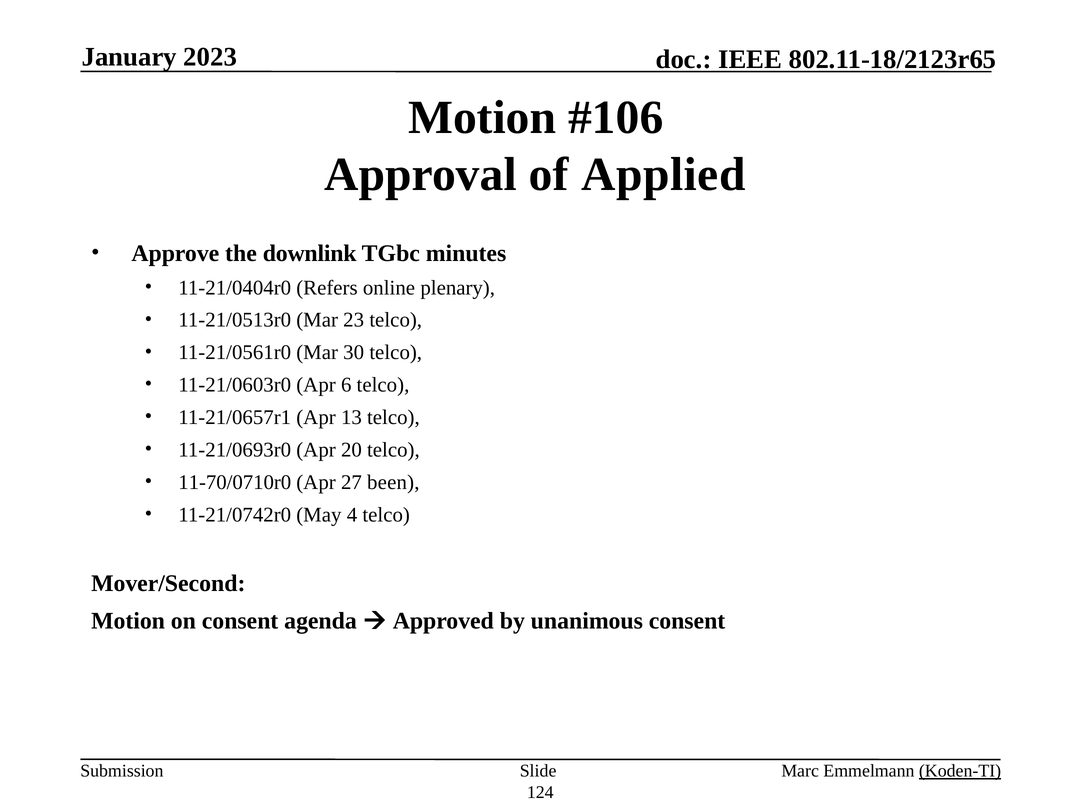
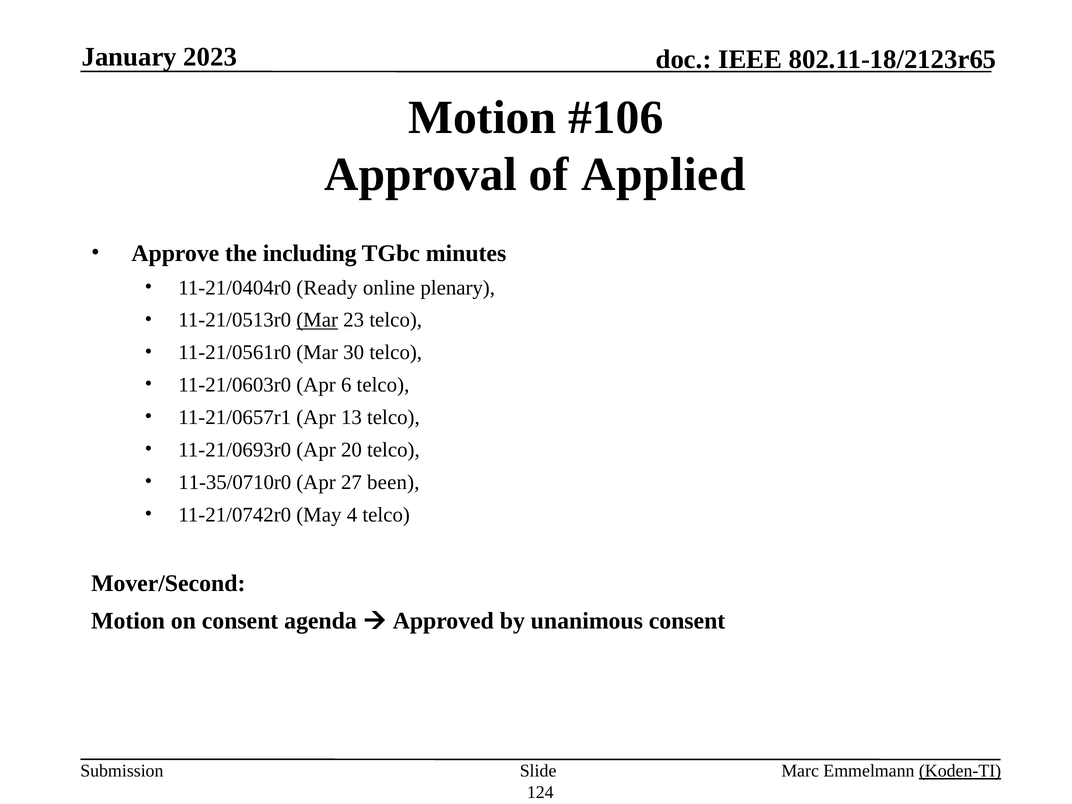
downlink: downlink -> including (310, 254)
Refers: Refers -> Ready (327, 288)
Mar underline: none -> present (317, 320)
11-70/0710r0: 11-70/0710r0 -> 11-35/0710r0 (235, 482)
